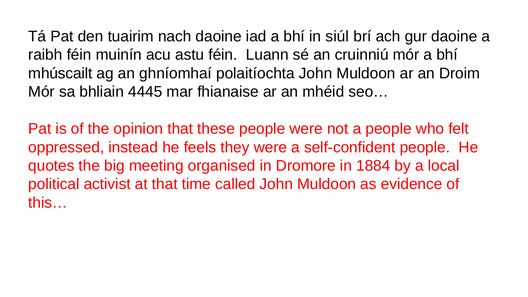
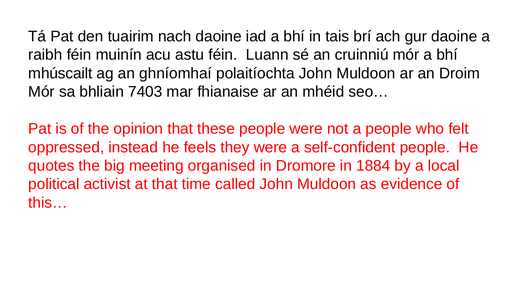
siúl: siúl -> tais (337, 36)
4445: 4445 -> 7403 (145, 92)
